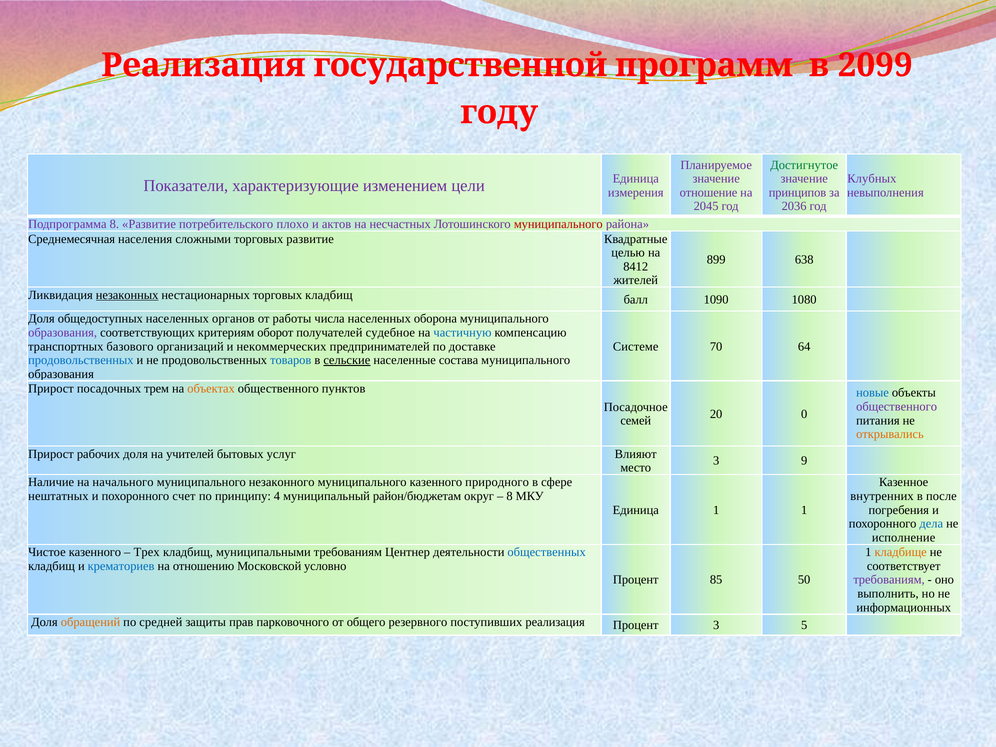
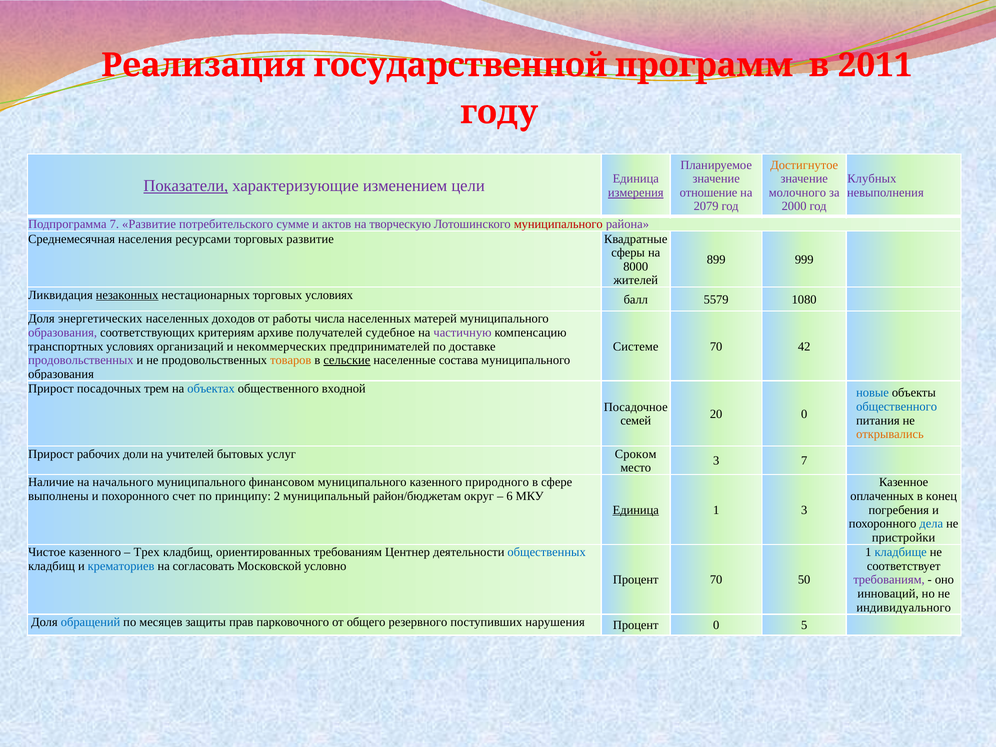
2099: 2099 -> 2011 (875, 65)
Достигнутое colour: green -> orange (804, 165)
Показатели underline: none -> present (186, 186)
измерения underline: none -> present (636, 193)
принципов: принципов -> молочного (797, 193)
2045: 2045 -> 2079 (706, 206)
2036: 2036 -> 2000 (794, 206)
Подпрограмма 8: 8 -> 7 (114, 224)
плохо: плохо -> сумме (293, 224)
несчастных: несчастных -> творческую (400, 224)
сложными: сложными -> ресурсами (203, 239)
целью: целью -> сферы (628, 253)
638: 638 -> 999 (804, 260)
8412: 8412 -> 8000 (636, 267)
торговых кладбищ: кладбищ -> условиях (329, 295)
1090: 1090 -> 5579 (716, 300)
общедоступных: общедоступных -> энергетических (100, 319)
органов: органов -> доходов (233, 319)
оборона: оборона -> матерей (435, 319)
оборот: оборот -> архиве (275, 333)
частичную colour: blue -> purple (462, 333)
транспортных базового: базового -> условиях (130, 346)
64: 64 -> 42 (804, 346)
продовольственных colour: blue -> purple (81, 360)
товаров colour: blue -> orange (291, 360)
объектах colour: orange -> blue (211, 389)
пунктов: пунктов -> входной (344, 389)
общественного colour: purple -> blue (897, 407)
рабочих доля: доля -> доли (136, 454)
Влияют: Влияют -> Сроком (636, 454)
3 9: 9 -> 7 (804, 461)
незаконного: незаконного -> финансовом (282, 482)
нештатных: нештатных -> выполнены (58, 496)
4: 4 -> 2 (277, 496)
8: 8 -> 6 (510, 496)
внутренних: внутренних -> оплаченных (882, 496)
после: после -> конец (941, 496)
Единица underline: none -> present (636, 510)
1 1: 1 -> 3 (804, 510)
исполнение: исполнение -> пристройки (904, 538)
муниципальными: муниципальными -> ориентированных (263, 552)
кладбище colour: orange -> blue (901, 552)
отношению: отношению -> согласовать (204, 566)
Процент 85: 85 -> 70 (716, 580)
выполнить: выполнить -> инноваций (888, 594)
информационных: информационных -> индивидуального (904, 607)
обращений colour: orange -> blue (91, 622)
средней: средней -> месяцев (161, 622)
поступивших реализация: реализация -> нарушения (555, 622)
Процент 3: 3 -> 0 (716, 625)
